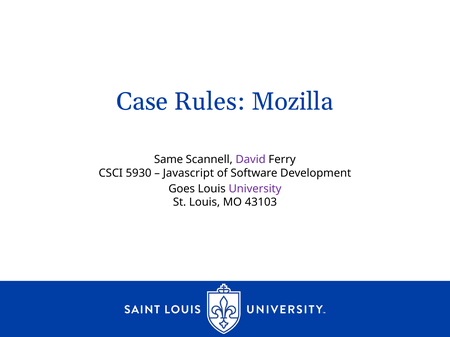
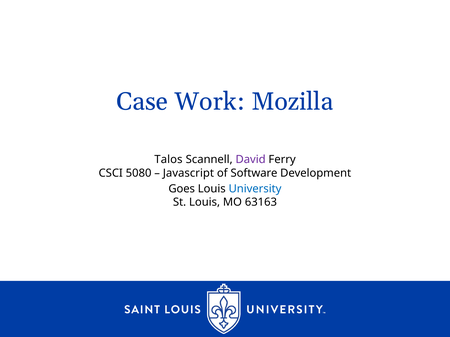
Rules: Rules -> Work (210, 102)
Same: Same -> Talos (168, 160)
5930: 5930 -> 5080 (139, 173)
University colour: purple -> blue (255, 189)
43103: 43103 -> 63163 (261, 203)
